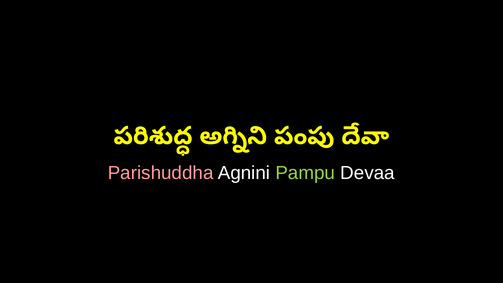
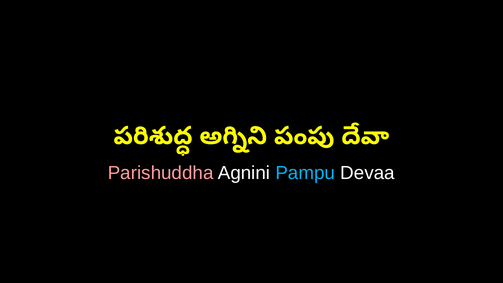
Pampu colour: light green -> light blue (305, 173)
